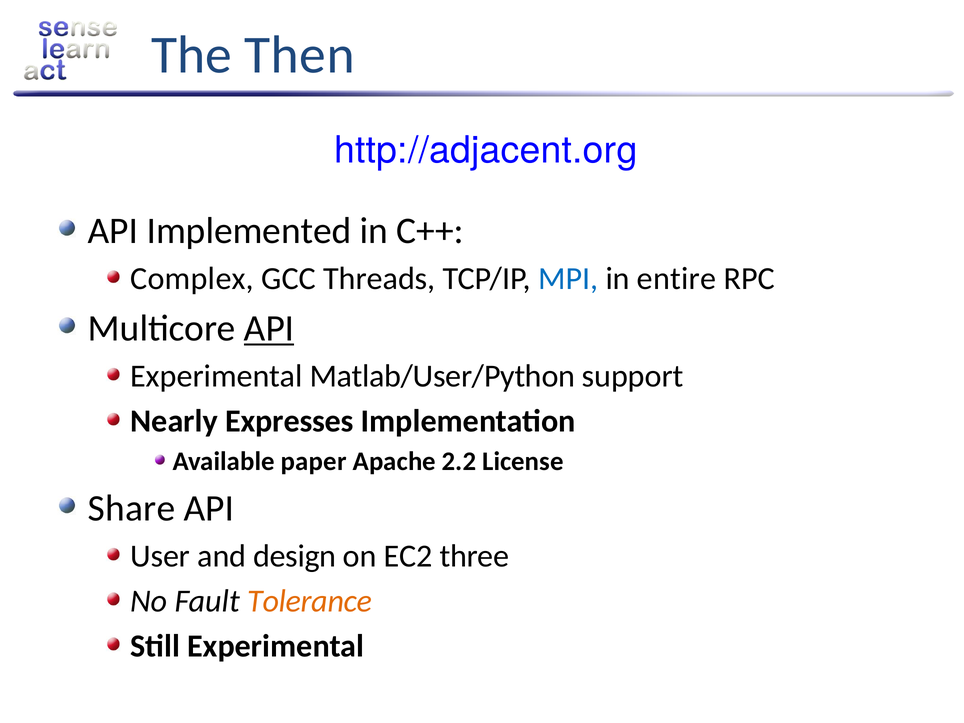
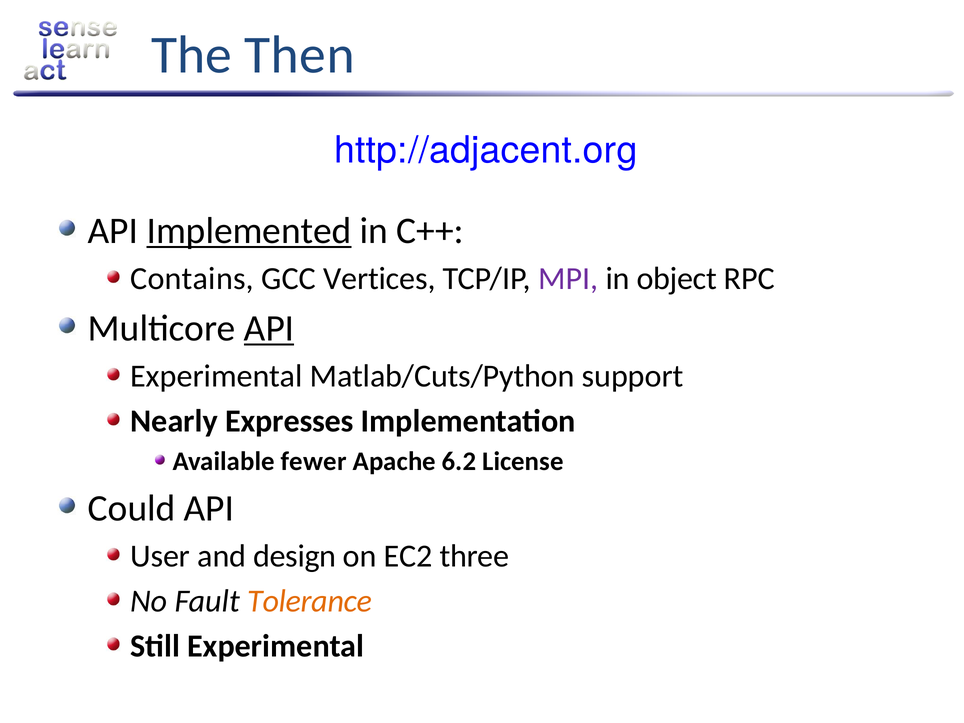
Implemented underline: none -> present (249, 231)
Complex: Complex -> Contains (192, 279)
Threads: Threads -> Vertices (379, 279)
MPI colour: blue -> purple (568, 279)
entire: entire -> object (677, 279)
Matlab/User/Python: Matlab/User/Python -> Matlab/Cuts/Python (442, 376)
paper: paper -> fewer (314, 461)
2.2: 2.2 -> 6.2 (459, 461)
Share: Share -> Could (132, 508)
